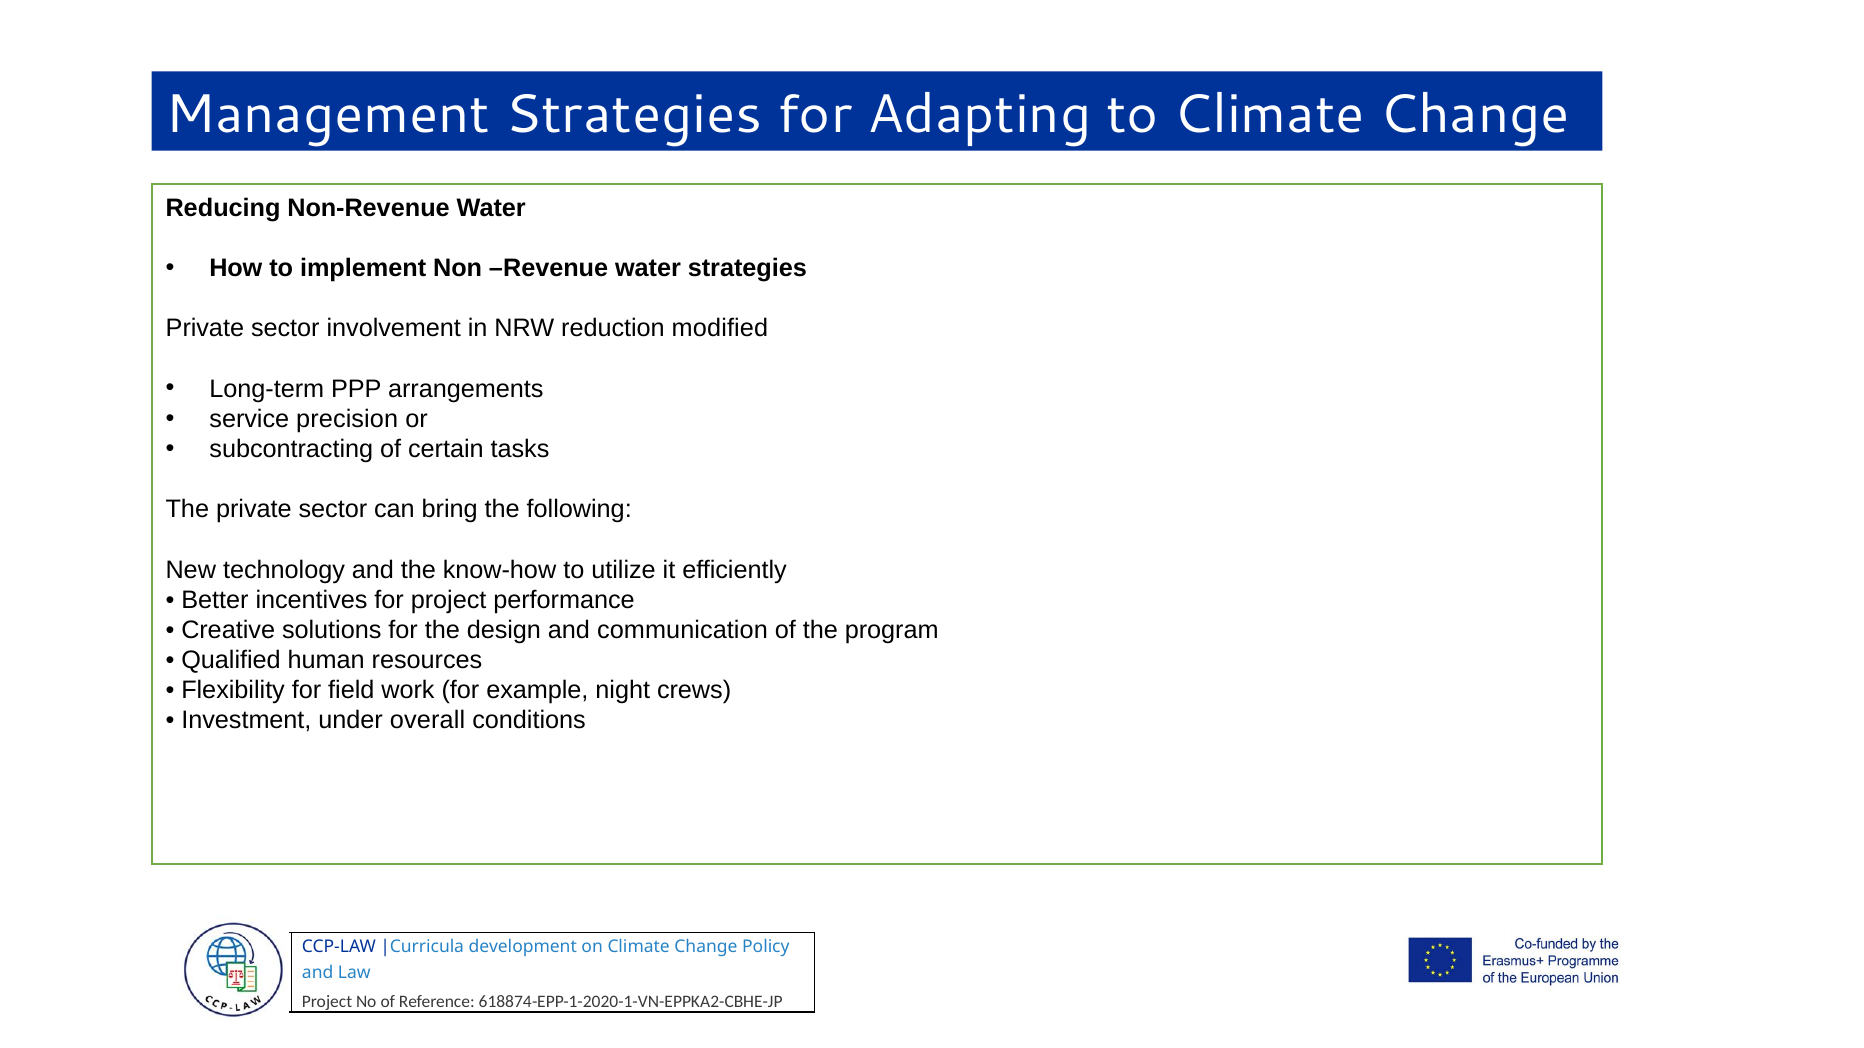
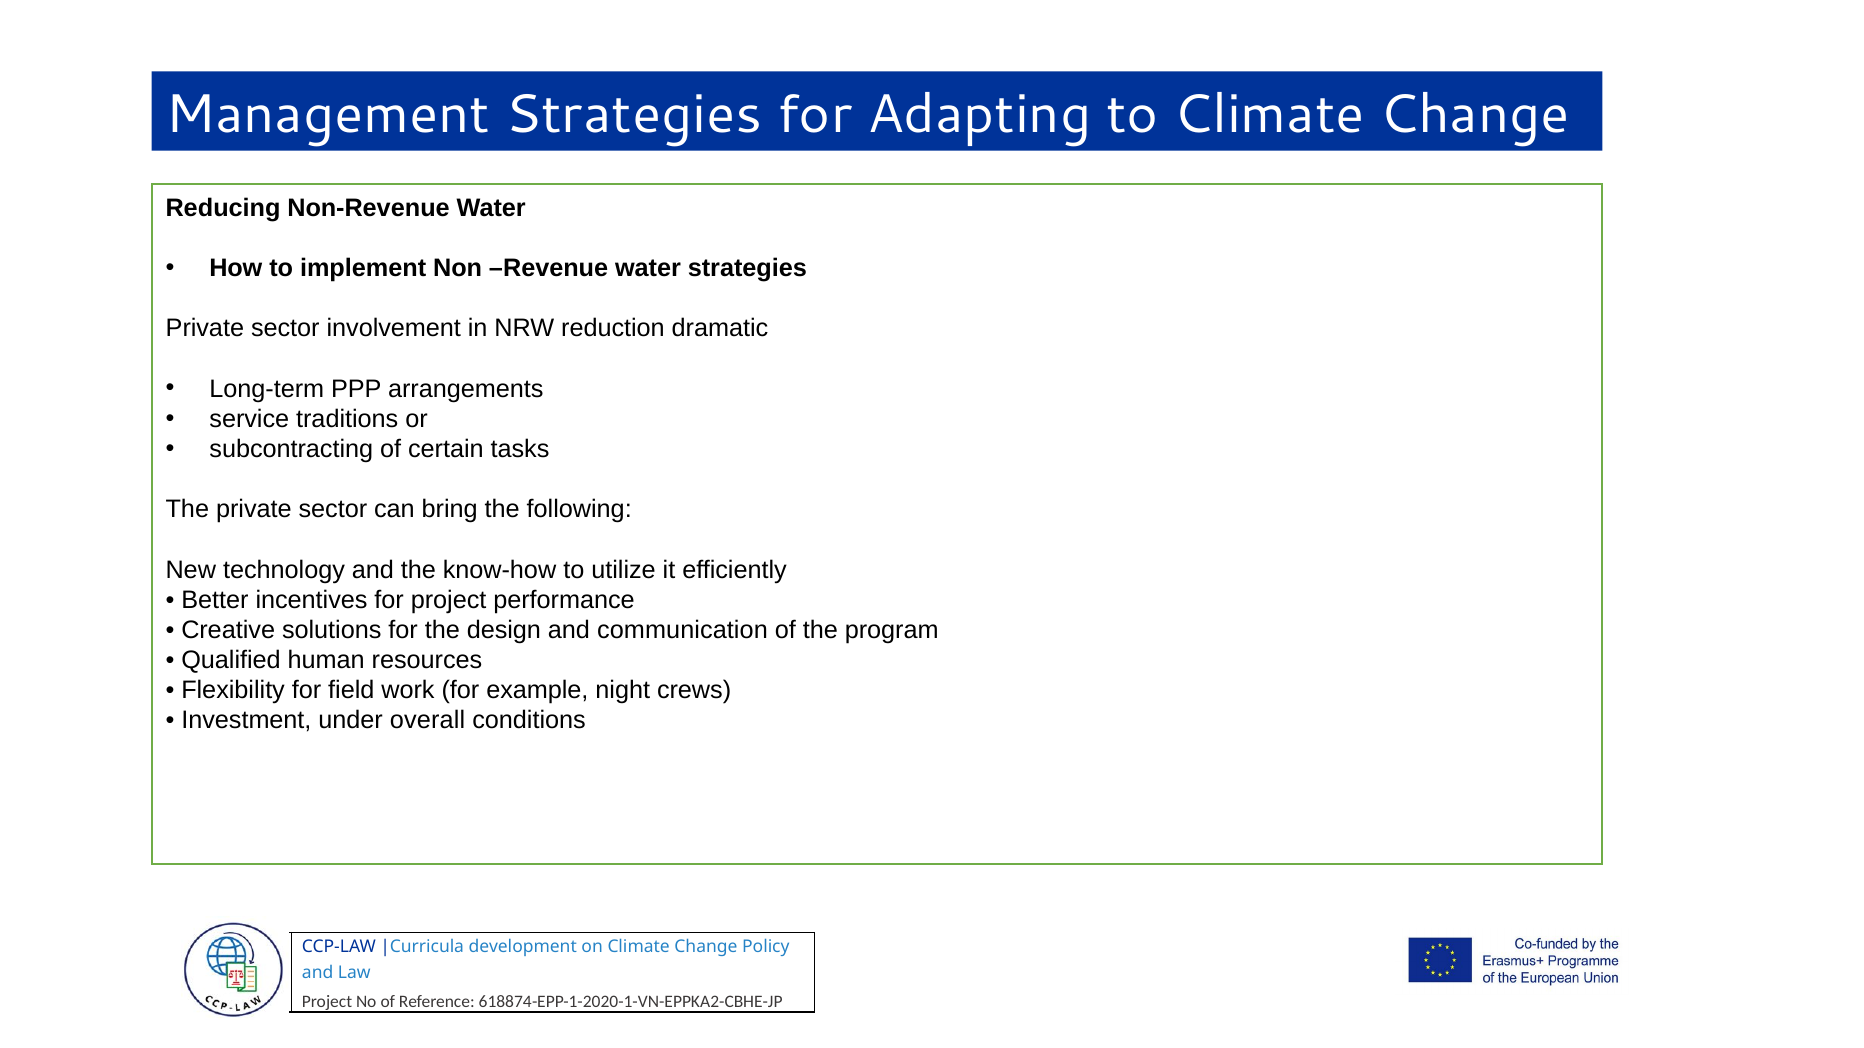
modified: modified -> dramatic (720, 329)
precision: precision -> traditions (347, 419)
